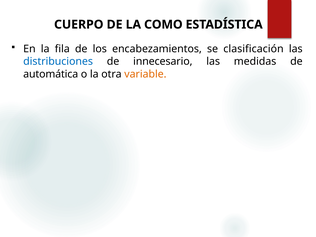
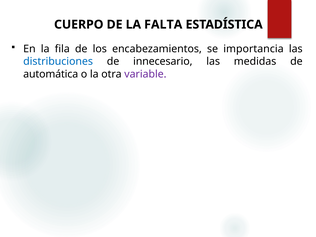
COMO: COMO -> FALTA (163, 25)
clasificación: clasificación -> importancia (253, 49)
variable colour: orange -> purple (145, 74)
